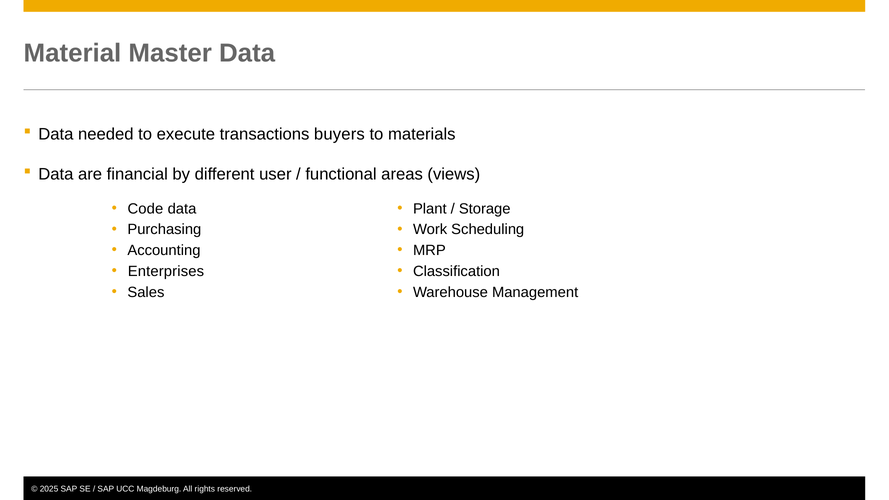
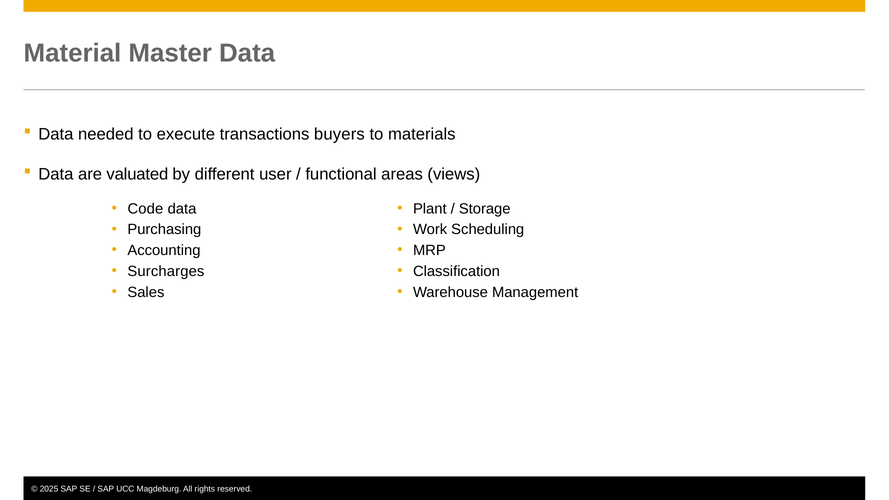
financial: financial -> valuated (137, 174)
Enterprises: Enterprises -> Surcharges (166, 271)
